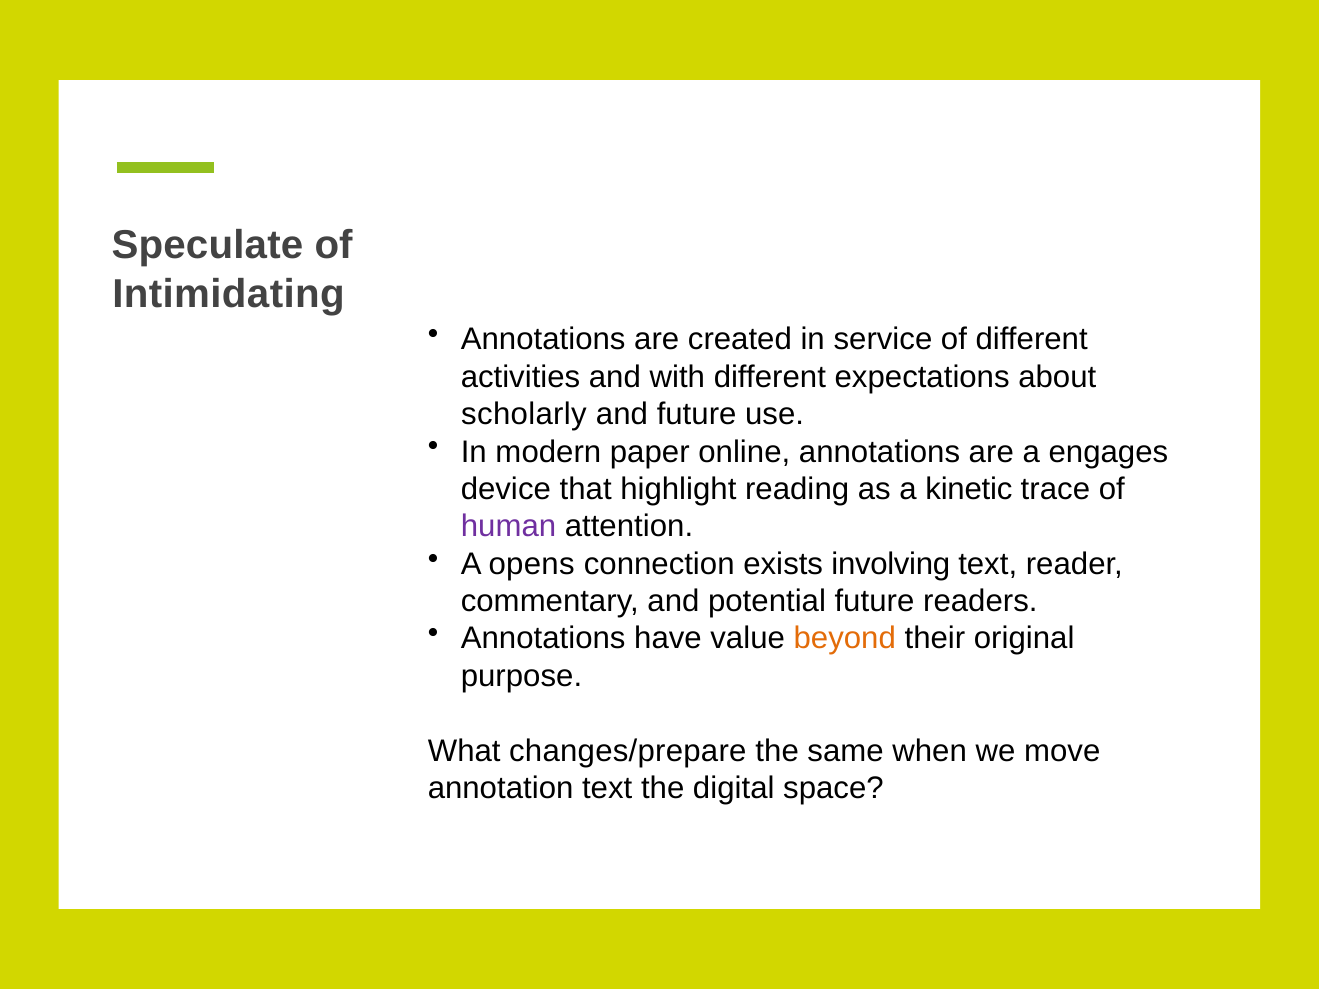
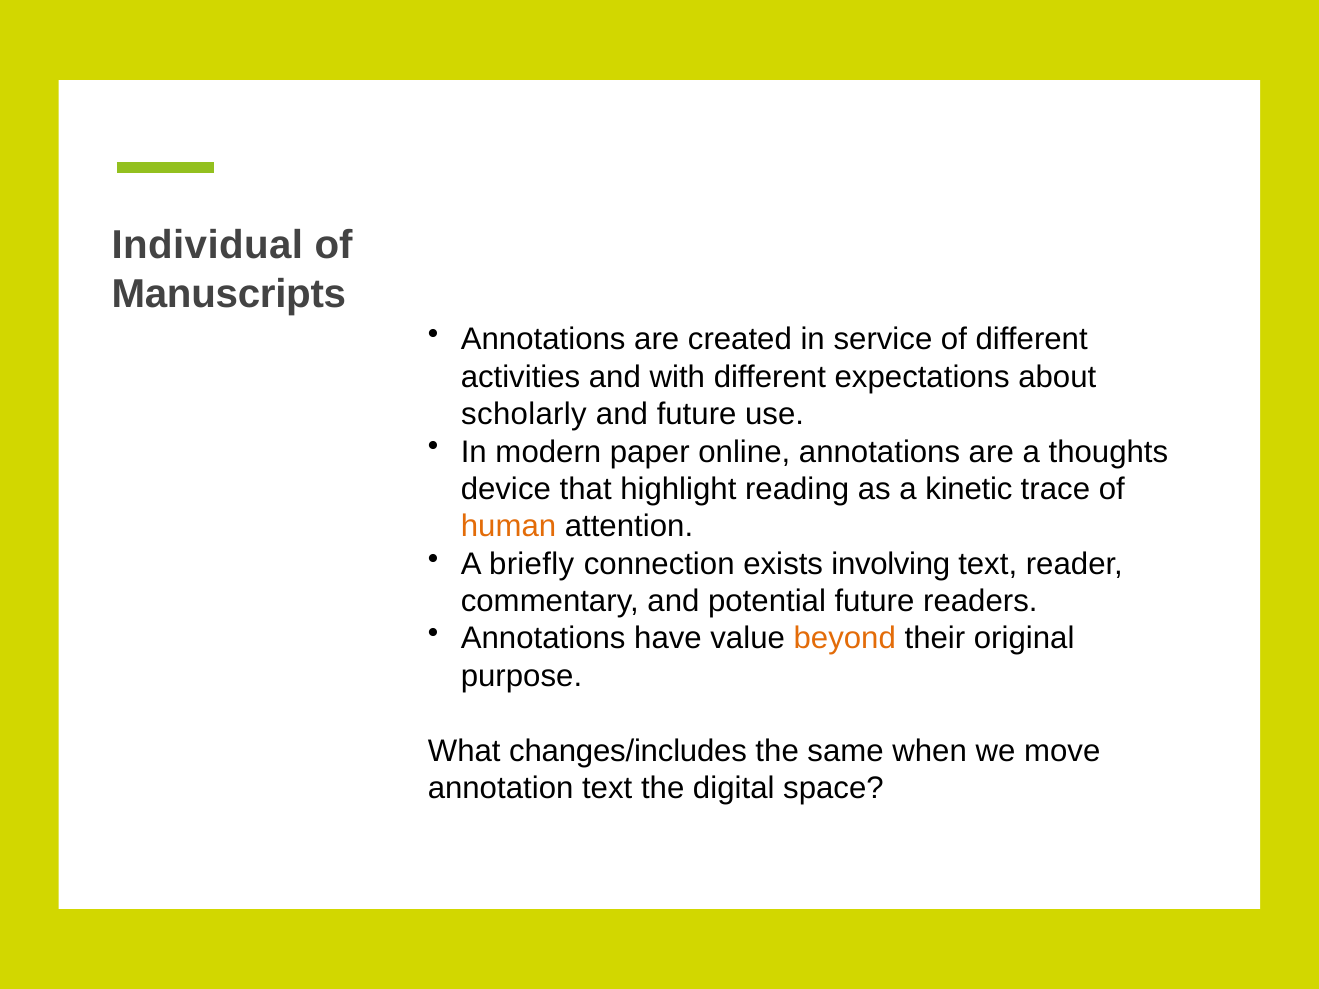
Speculate: Speculate -> Individual (207, 246)
Intimidating: Intimidating -> Manuscripts (229, 294)
engages: engages -> thoughts (1108, 452)
human colour: purple -> orange (509, 527)
opens: opens -> briefly (532, 564)
changes/prepare: changes/prepare -> changes/includes (628, 751)
